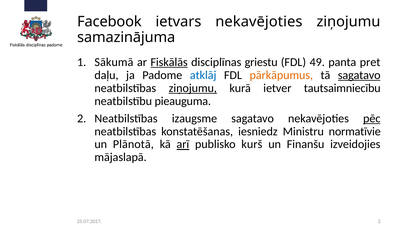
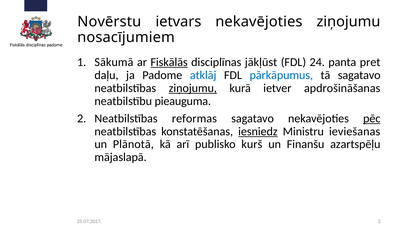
Facebook: Facebook -> Novērstu (109, 22)
samazinājuma: samazinājuma -> nosacījumiem (126, 37)
griestu: griestu -> jākļūst (261, 62)
49: 49 -> 24 (317, 62)
pārkāpumus colour: orange -> blue (281, 75)
sagatavo underline: present -> none (359, 75)
tautsaimniecību: tautsaimniecību -> apdrošināšanas (342, 88)
izaugsme: izaugsme -> reformas (194, 118)
iesniedz underline: none -> present (258, 131)
normatīvie: normatīvie -> ieviešanas (355, 131)
arī underline: present -> none (183, 144)
izveidojies: izveidojies -> azartspēļu (355, 144)
